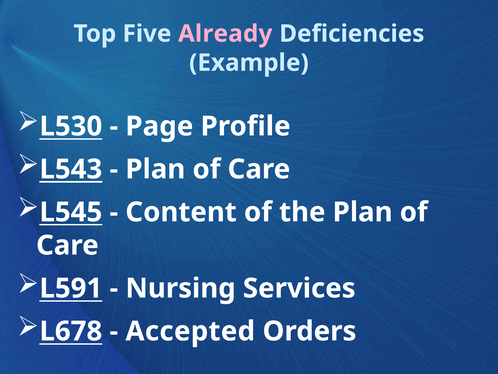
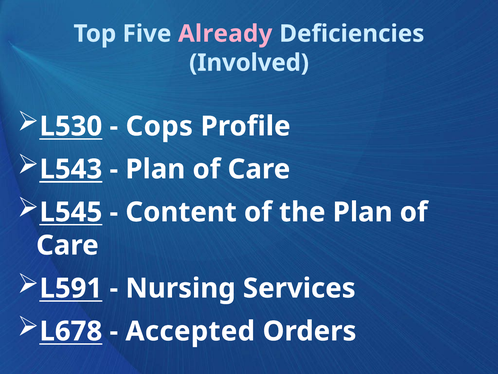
Example: Example -> Involved (249, 63)
Page: Page -> Cops (159, 126)
